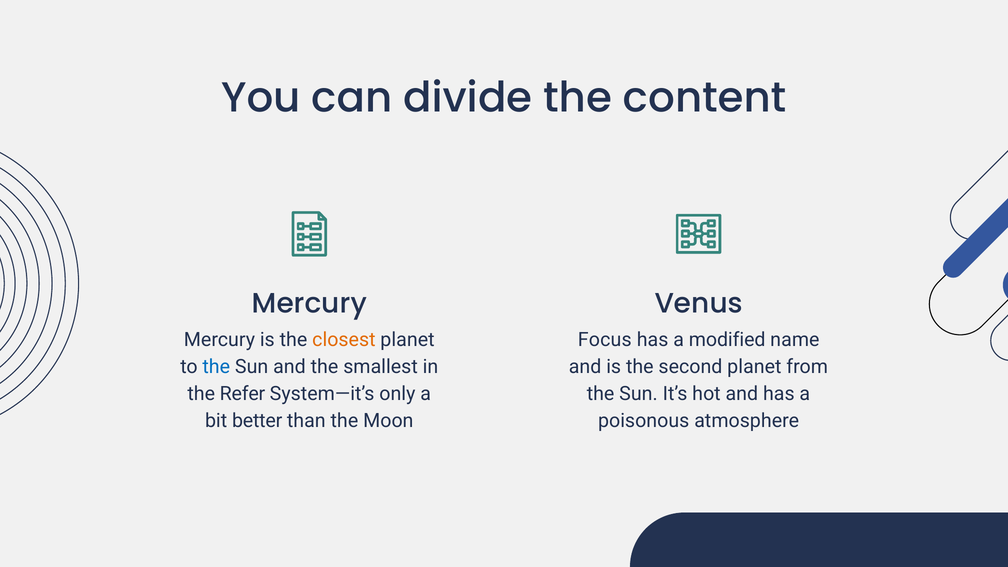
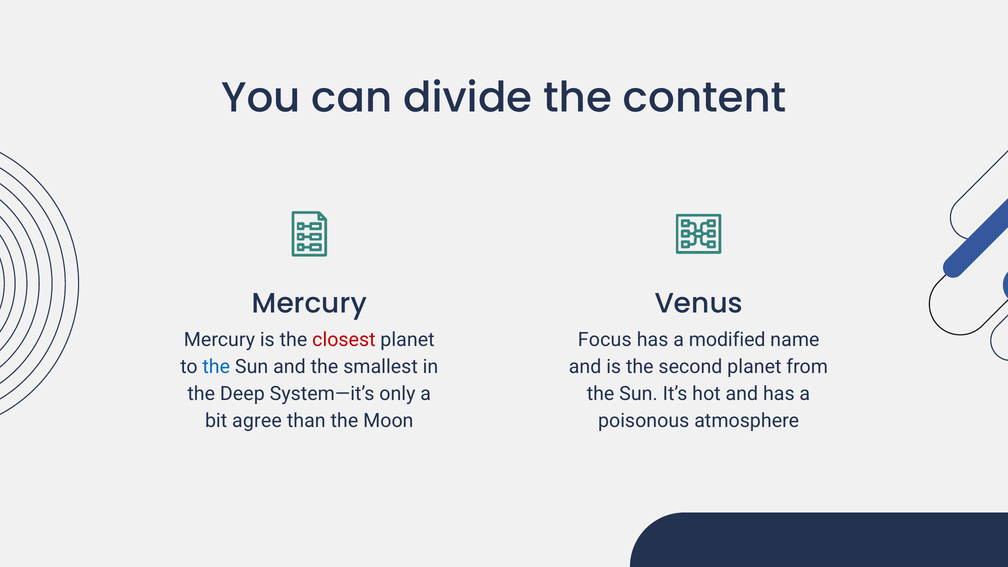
closest colour: orange -> red (344, 340)
Refer: Refer -> Deep (242, 394)
better: better -> agree (257, 421)
